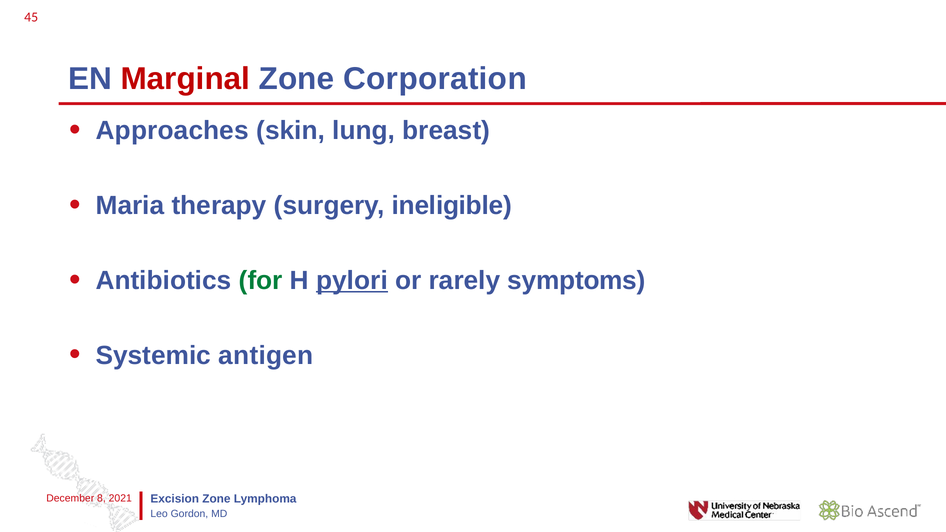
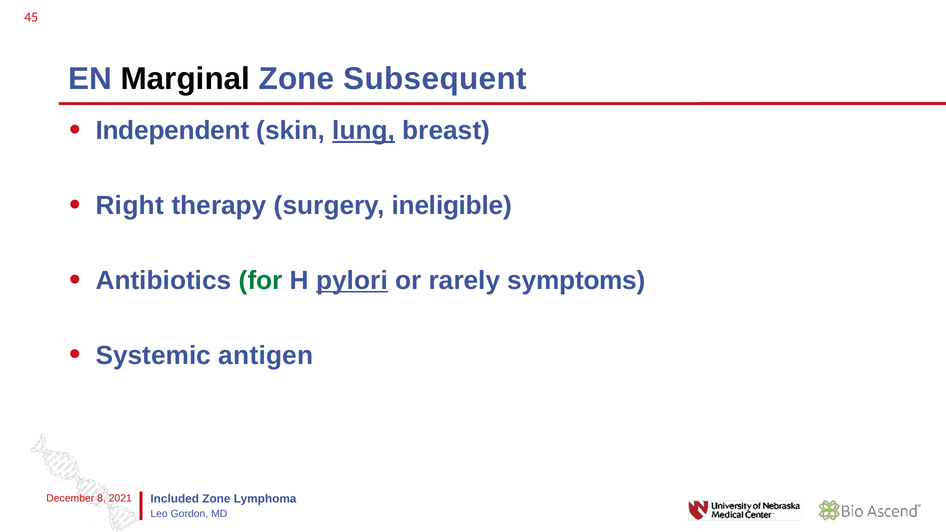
Marginal colour: red -> black (185, 79)
Corporation: Corporation -> Subsequent (435, 79)
Approaches: Approaches -> Independent (172, 131)
lung underline: none -> present (364, 131)
Maria: Maria -> Right (130, 206)
Excision: Excision -> Included (175, 499)
